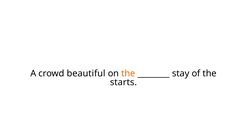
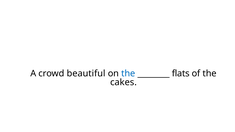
the colour: orange -> blue (128, 74)
stay: stay -> flats (181, 74)
starts: starts -> cakes (123, 82)
